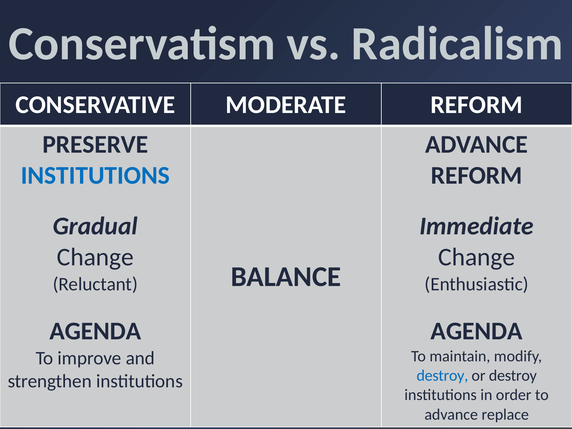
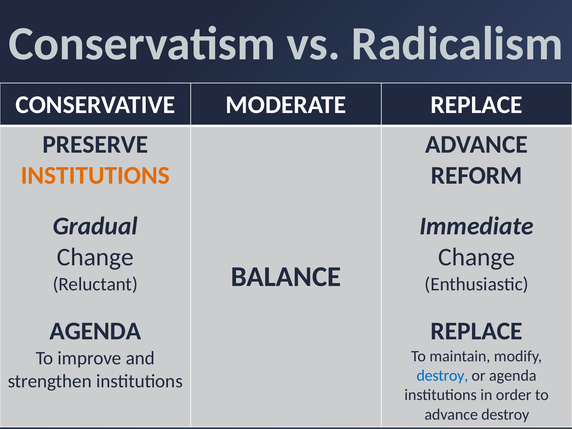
MODERATE REFORM: REFORM -> REPLACE (477, 105)
INSTITUTIONS colour: blue -> orange (95, 176)
AGENDA: AGENDA -> REPLACE (477, 331)
or destroy: destroy -> agenda (513, 376)
advance replace: replace -> destroy (505, 415)
